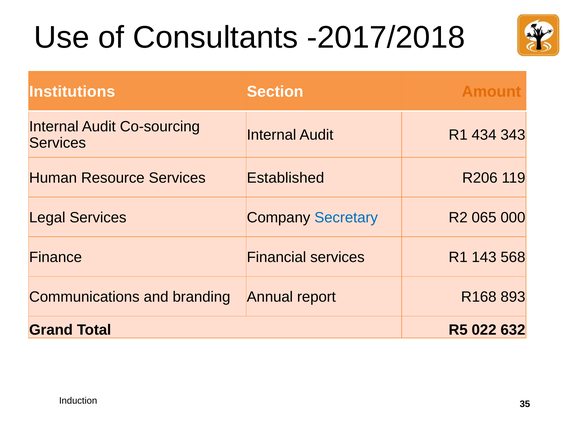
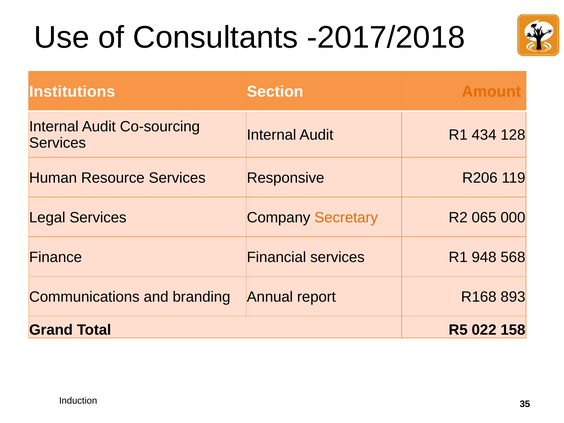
343: 343 -> 128 (513, 135)
Established: Established -> Responsive (286, 178)
Secretary colour: blue -> orange (346, 217)
143: 143 -> 948 (484, 257)
632: 632 -> 158 (513, 330)
